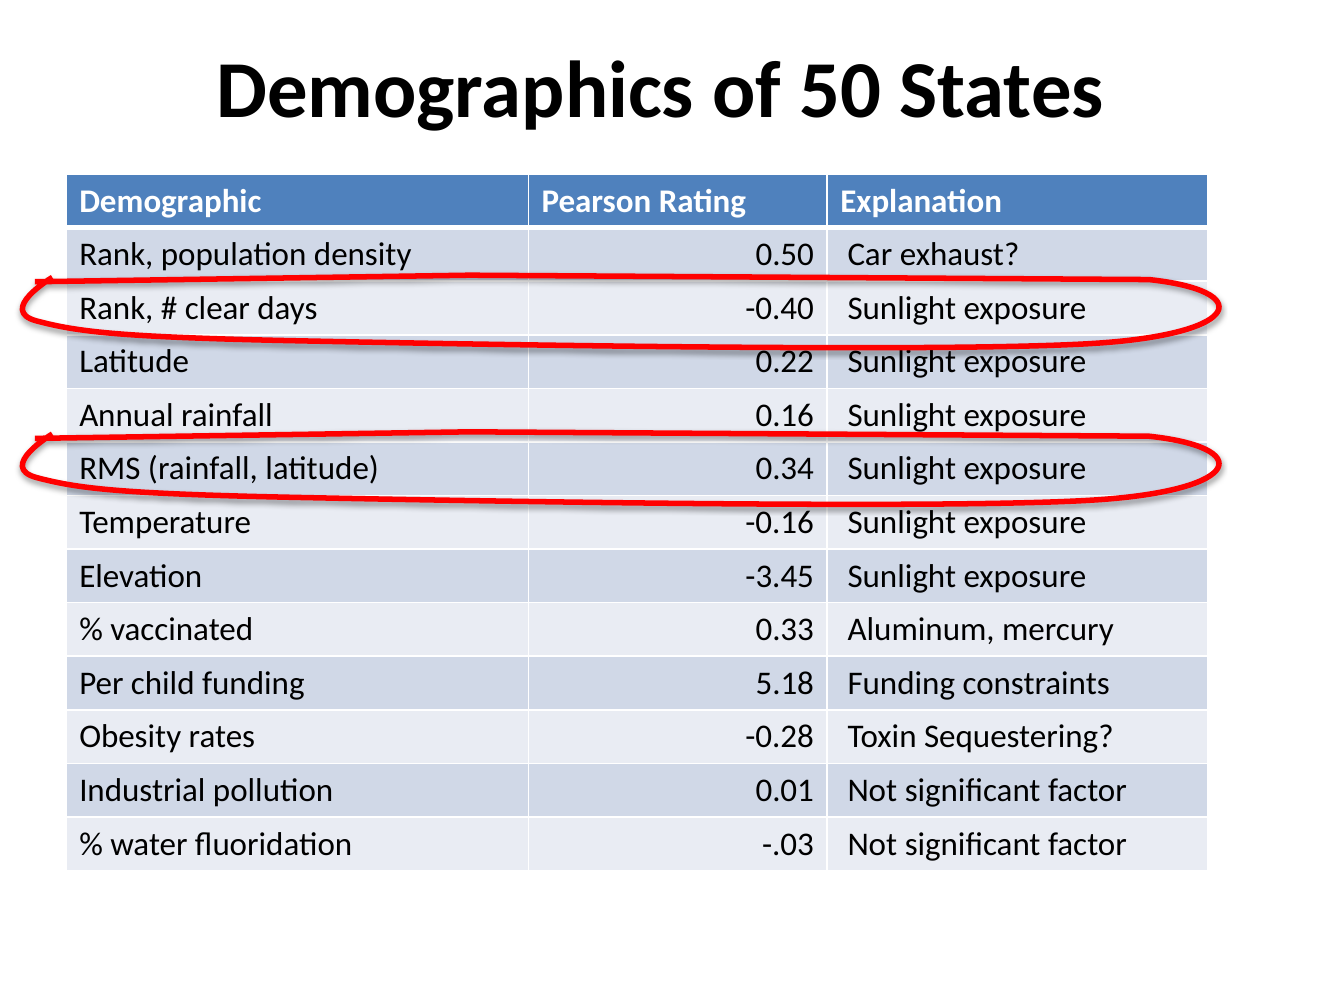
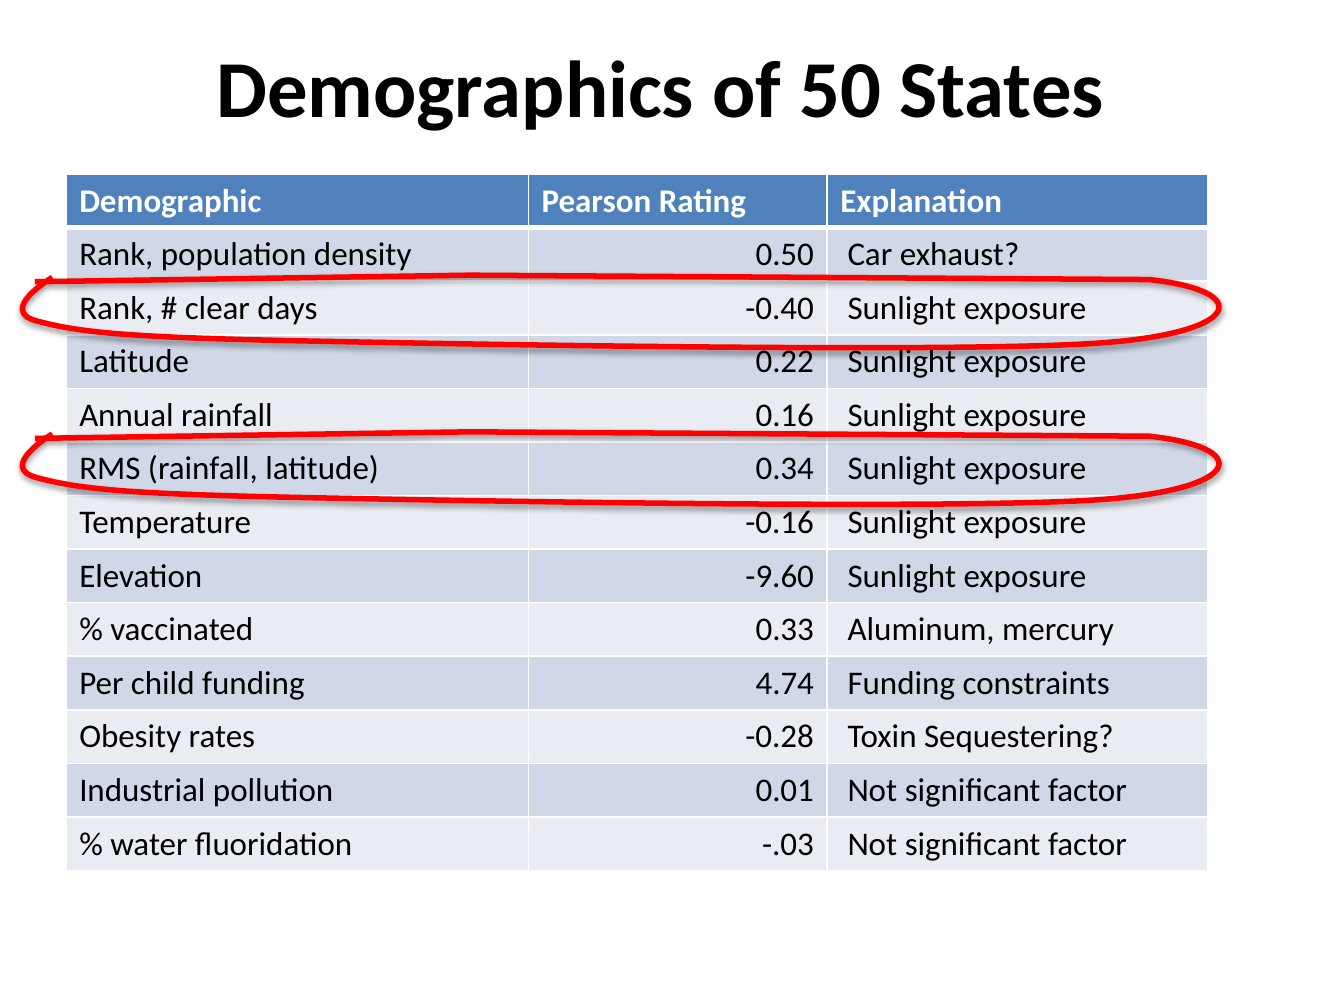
-3.45: -3.45 -> -9.60 (780, 576)
5.18: 5.18 -> 4.74 (785, 683)
